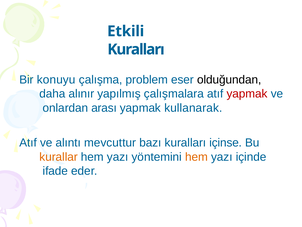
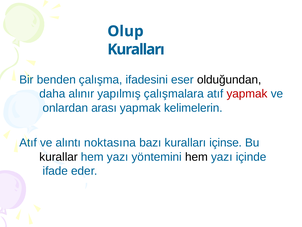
Etkili: Etkili -> Olup (126, 31)
konuyu: konuyu -> benden (56, 80)
problem: problem -> ifadesini (147, 80)
kullanarak: kullanarak -> kelimelerin (193, 108)
mevcuttur: mevcuttur -> noktasına (110, 142)
kurallar colour: orange -> black (59, 157)
hem colour: orange -> black (196, 157)
